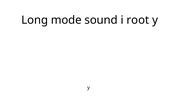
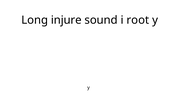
mode: mode -> injure (66, 20)
